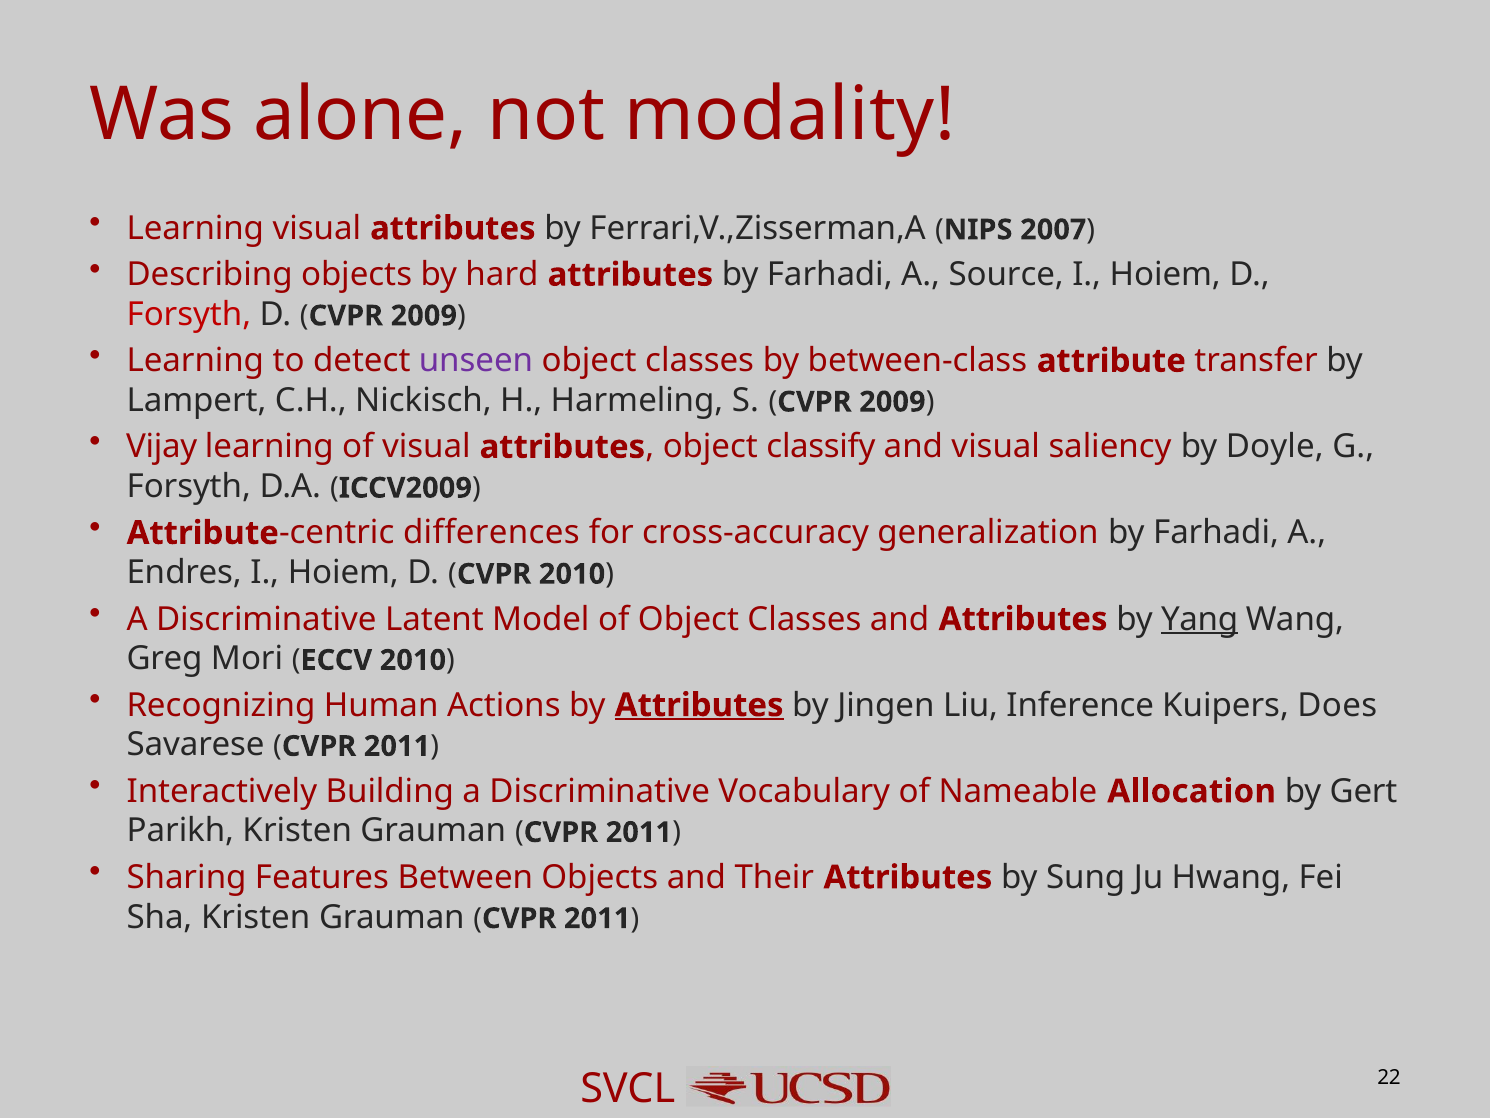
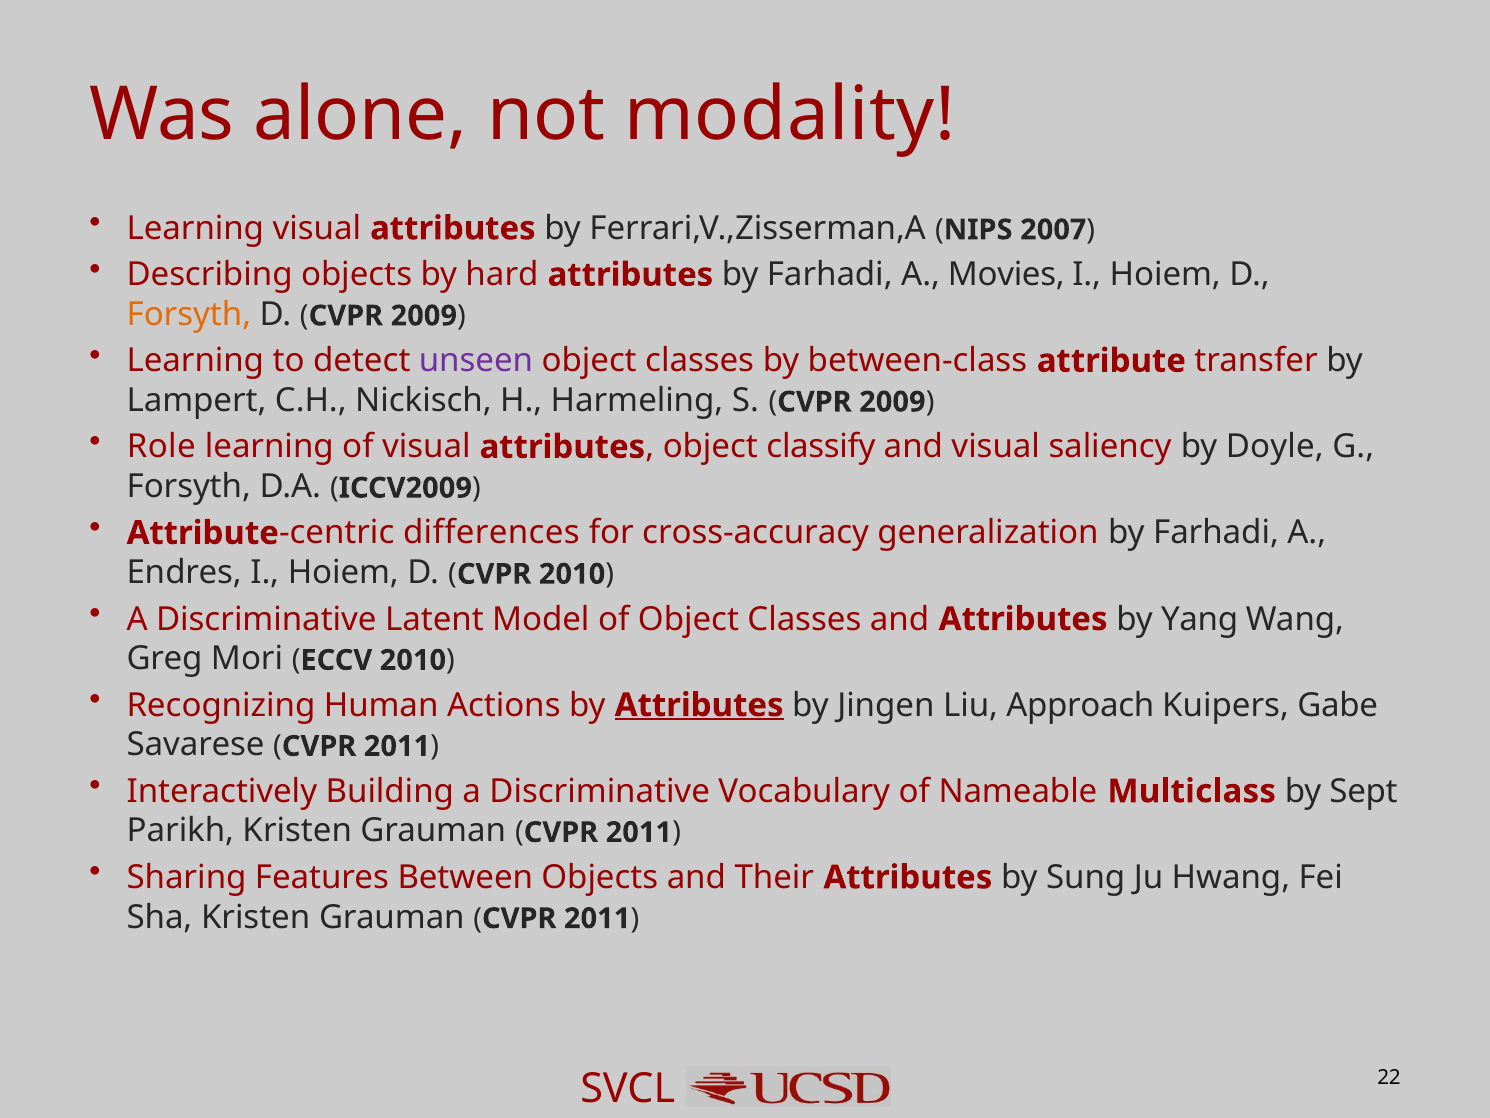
Source: Source -> Movies (1006, 275)
Forsyth colour: red -> orange (189, 314)
Vijay: Vijay -> Role (161, 447)
Yang underline: present -> none (1200, 619)
Inference: Inference -> Approach (1080, 705)
Does: Does -> Gabe (1338, 705)
Allocation: Allocation -> Multiclass (1192, 791)
Gert: Gert -> Sept (1364, 791)
